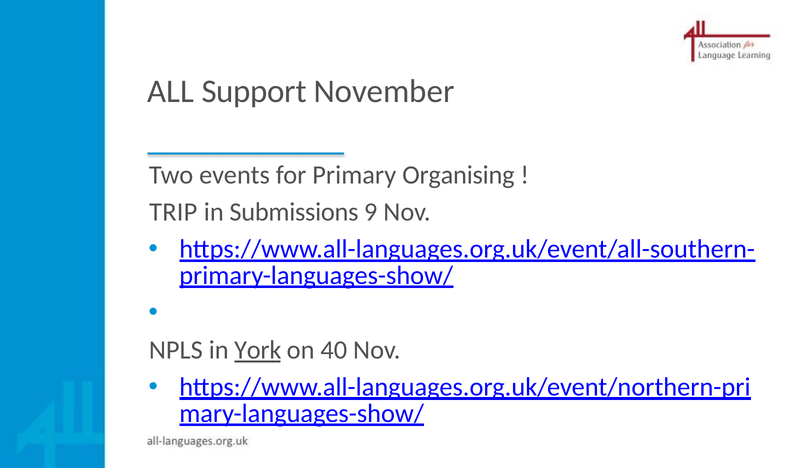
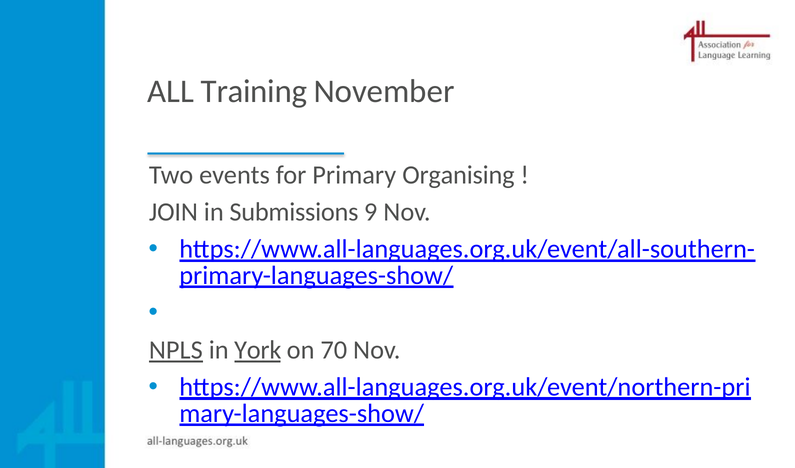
Support: Support -> Training (254, 91)
TRIP: TRIP -> JOIN (173, 212)
NPLS underline: none -> present (176, 350)
40: 40 -> 70 (334, 350)
